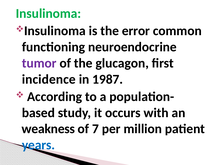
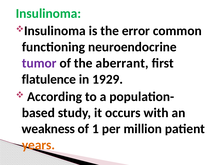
glucagon: glucagon -> aberrant (122, 63)
incidence: incidence -> flatulence (49, 79)
1987: 1987 -> 1929 (108, 79)
7: 7 -> 1 (95, 128)
years colour: blue -> orange (38, 144)
